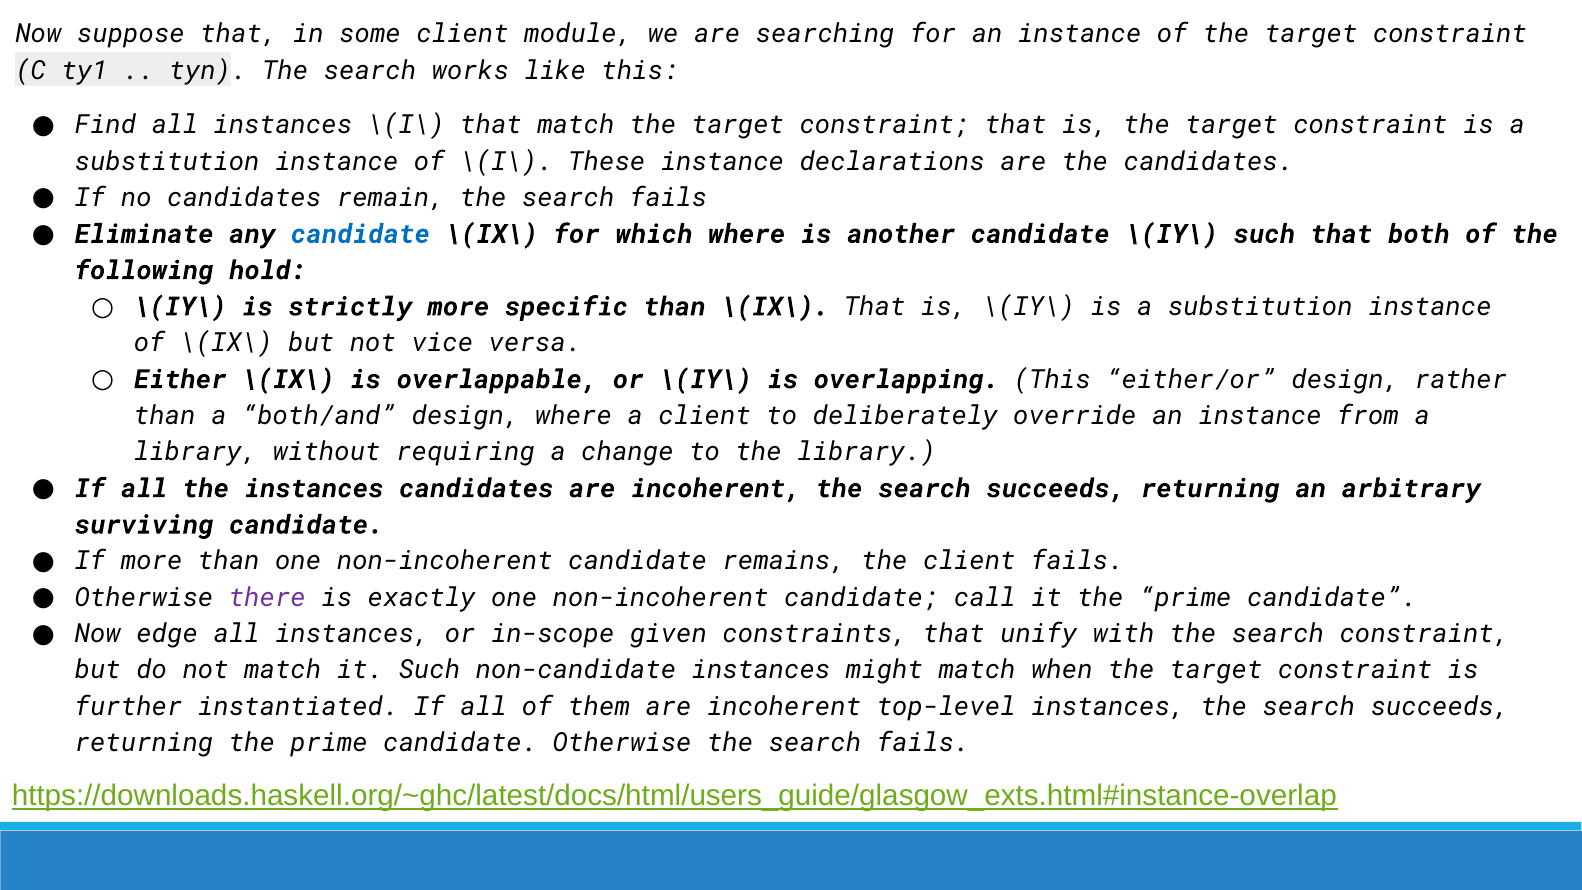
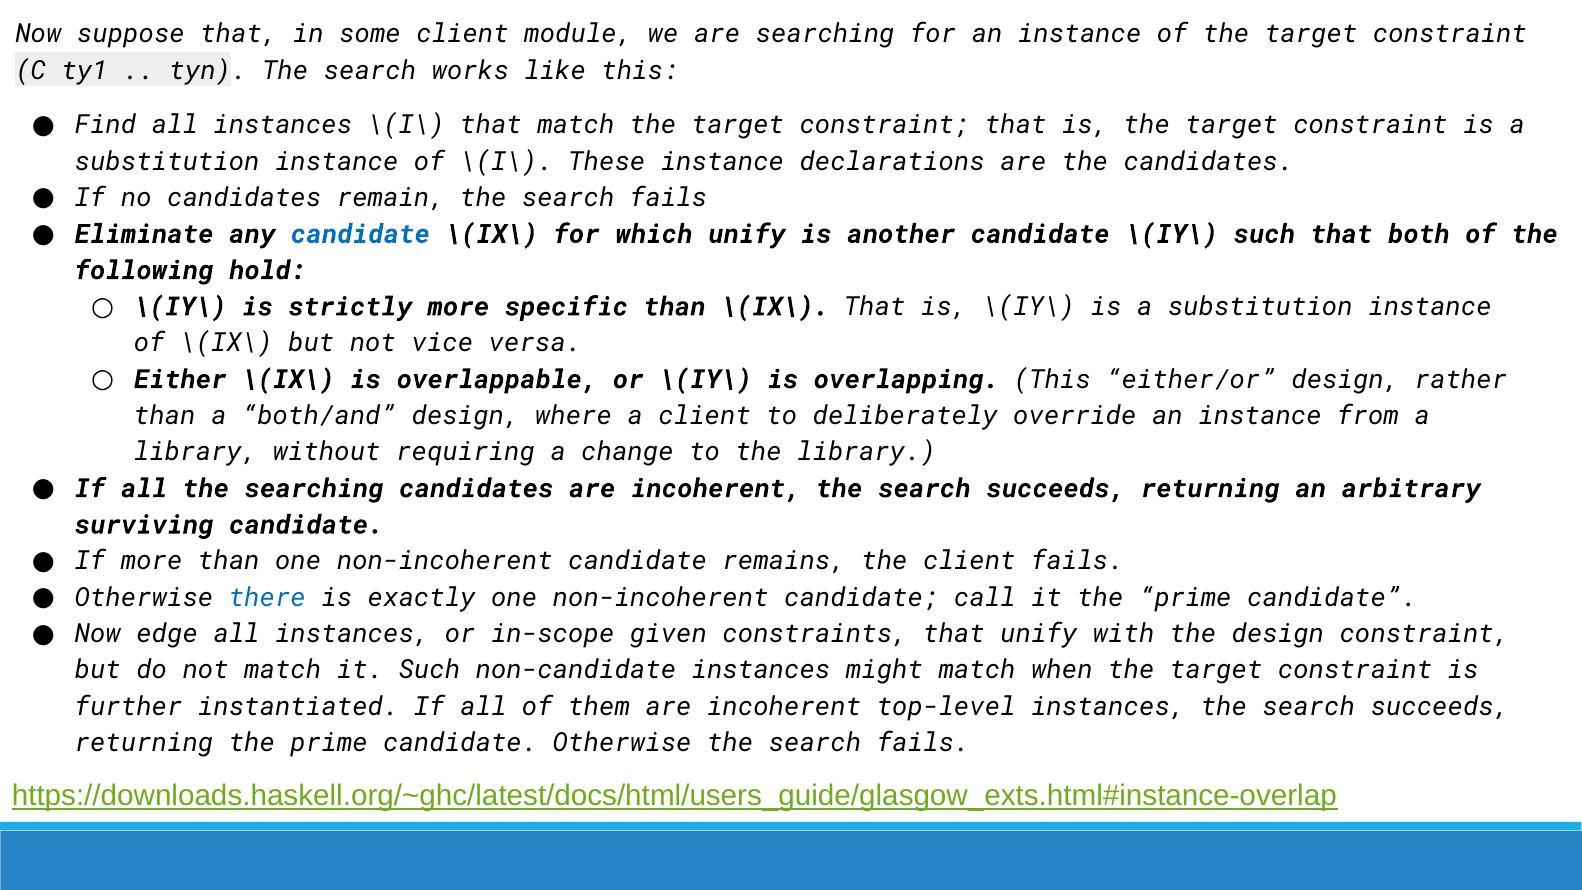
which where: where -> unify (747, 234)
the instances: instances -> searching (314, 488)
there colour: purple -> blue (267, 597)
with the search: search -> design (1278, 634)
